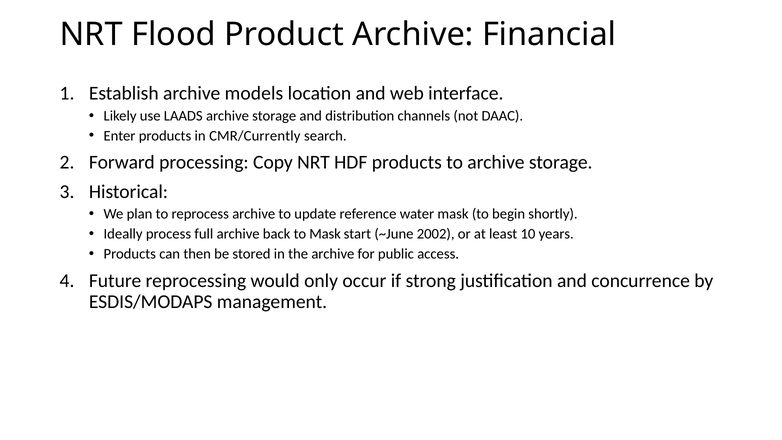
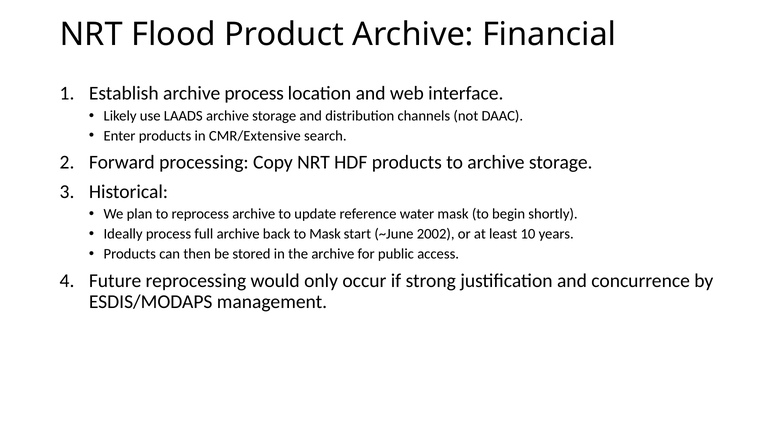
archive models: models -> process (254, 93)
CMR/Currently: CMR/Currently -> CMR/Extensive (255, 136)
